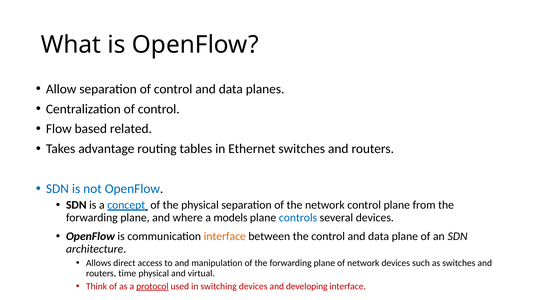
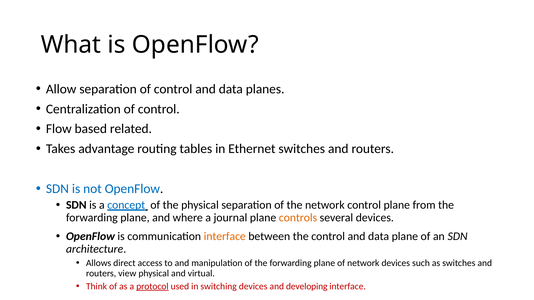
models: models -> journal (230, 218)
controls colour: blue -> orange (298, 218)
time: time -> view (127, 274)
